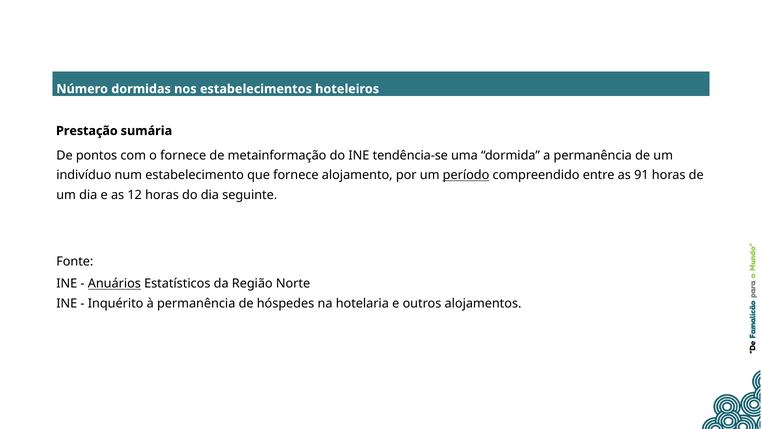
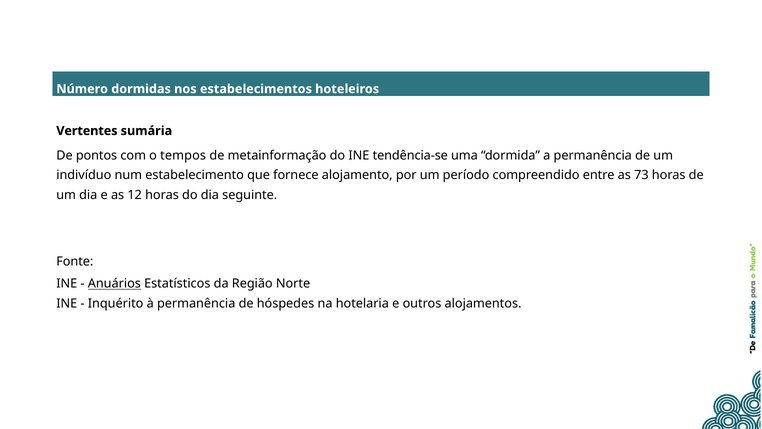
Prestação: Prestação -> Vertentes (87, 131)
o fornece: fornece -> tempos (183, 155)
período underline: present -> none (466, 175)
91: 91 -> 73 (641, 175)
